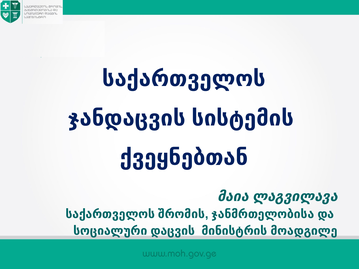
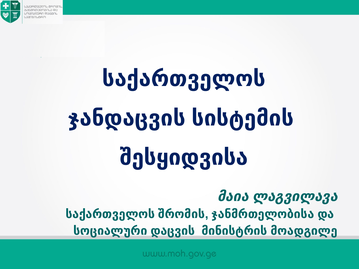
ქვეყნებთან: ქვეყნებთან -> შესყიდვისა (184, 158)
